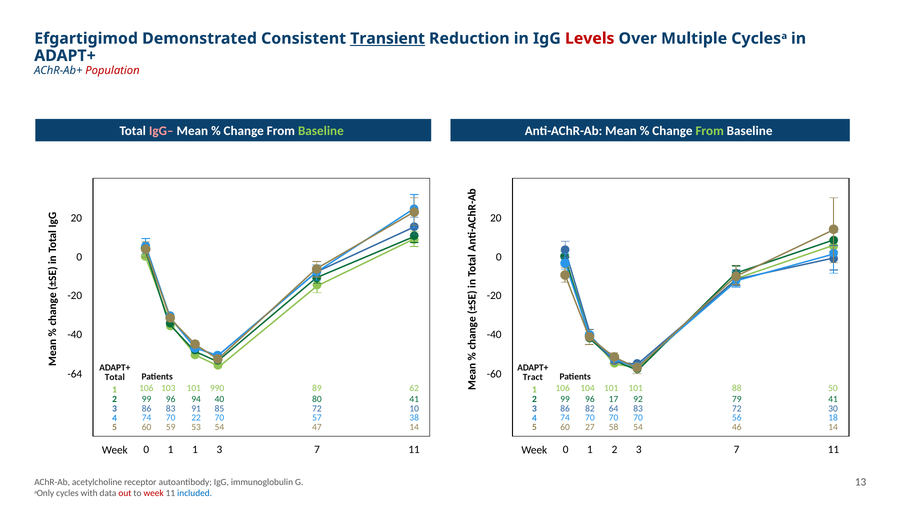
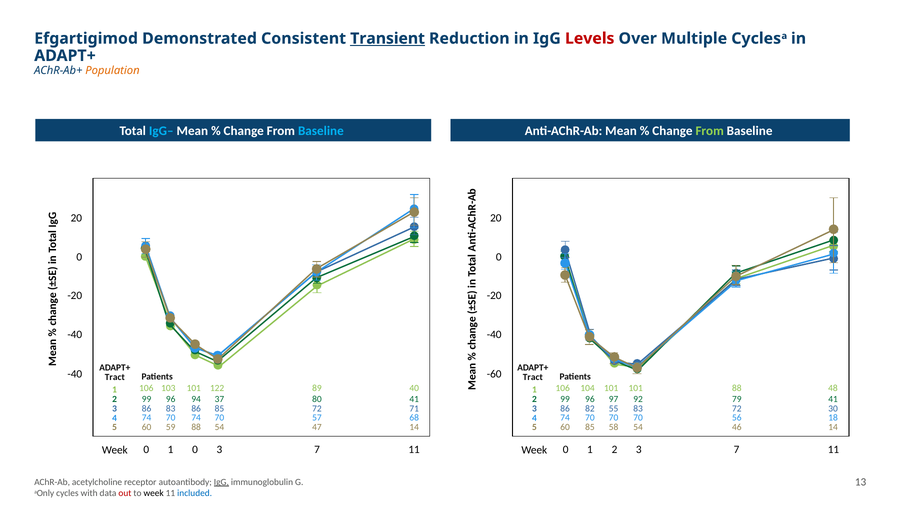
Population colour: red -> orange (112, 70)
IgG– colour: pink -> light blue (161, 131)
Baseline colour: light green -> light blue (321, 131)
-64: -64 -> -40 (75, 374)
Total: Total -> Tract (115, 377)
990: 990 -> 122 (217, 388)
62: 62 -> 40 (414, 388)
50: 50 -> 48 (833, 388)
40: 40 -> 37 (219, 399)
17: 17 -> 97 (614, 399)
83 91: 91 -> 86 (196, 409)
10: 10 -> 71 (414, 409)
64: 64 -> 55 (614, 409)
70 22: 22 -> 74 (196, 418)
38: 38 -> 68 (414, 418)
59 53: 53 -> 88 (196, 427)
60 27: 27 -> 85 (590, 427)
1 1: 1 -> 0 (195, 450)
IgG underline: none -> present (221, 482)
week colour: red -> black (154, 493)
